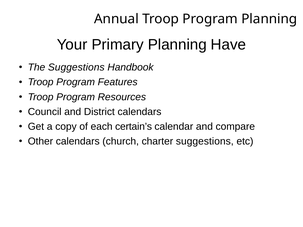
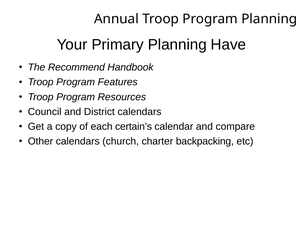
The Suggestions: Suggestions -> Recommend (76, 67)
charter suggestions: suggestions -> backpacking (205, 142)
